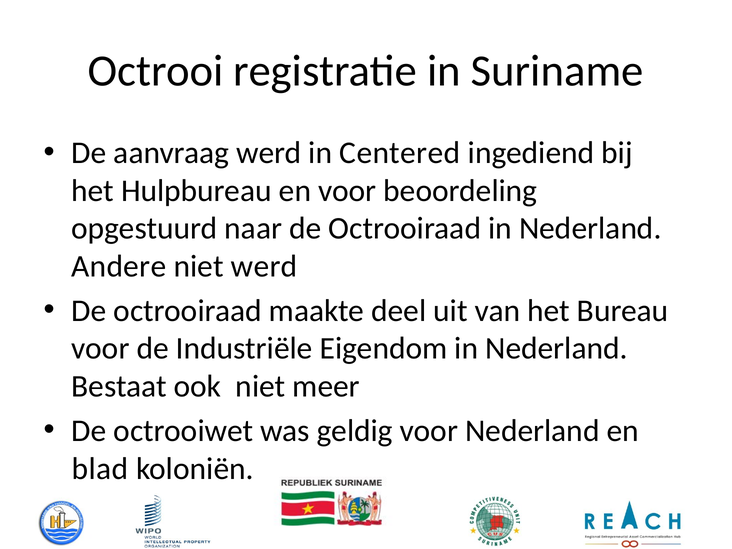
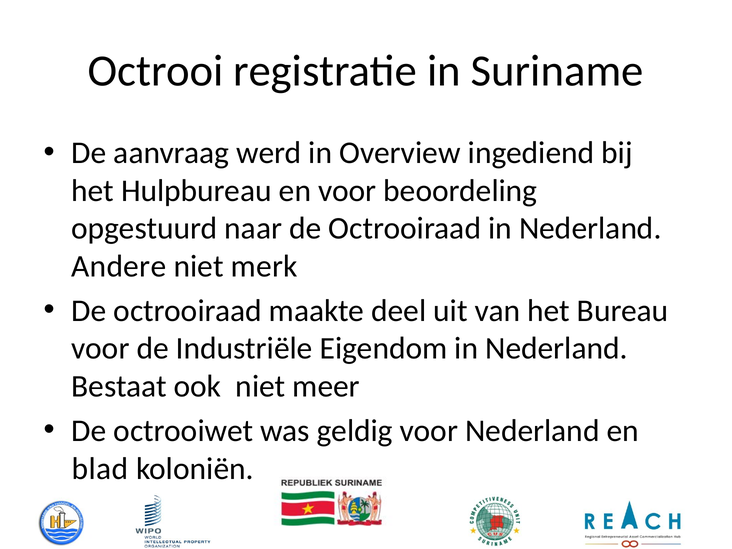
Centered: Centered -> Overview (400, 153)
niet werd: werd -> merk (264, 266)
